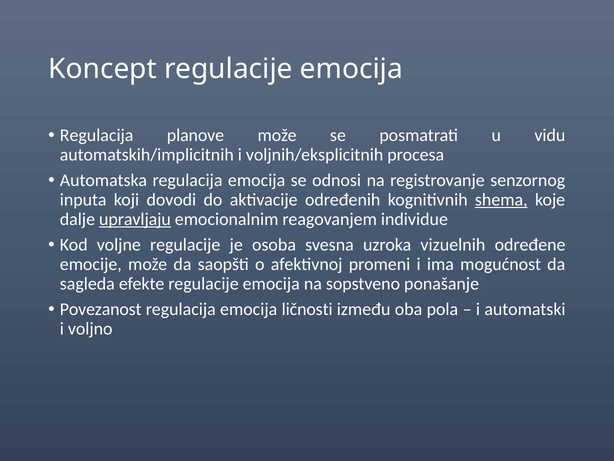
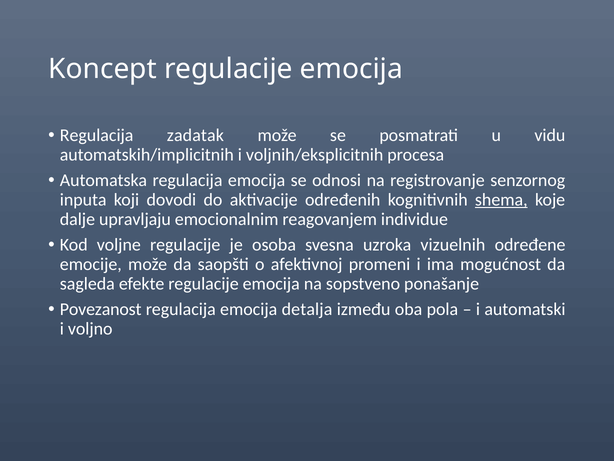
planove: planove -> zadatak (195, 135)
upravljaju underline: present -> none (135, 219)
ličnosti: ličnosti -> detalja (307, 309)
